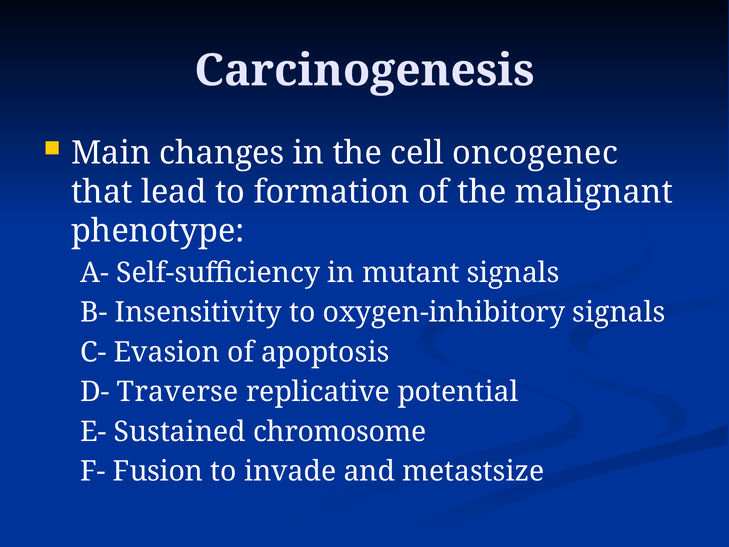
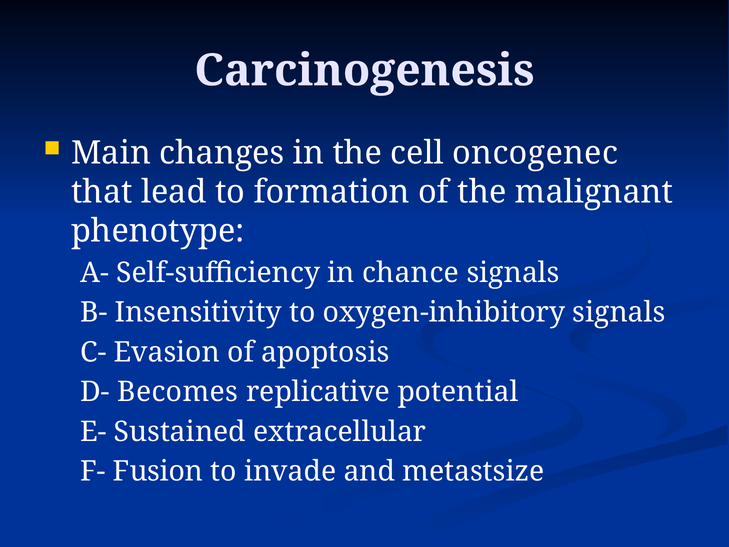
mutant: mutant -> chance (411, 273)
Traverse: Traverse -> Becomes (178, 392)
chromosome: chromosome -> extracellular (340, 431)
